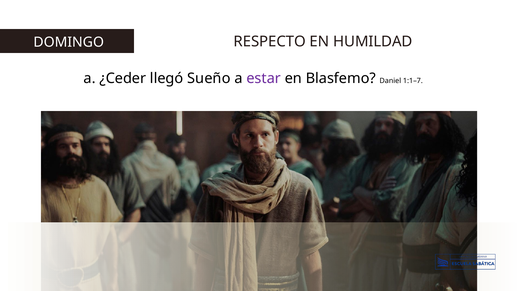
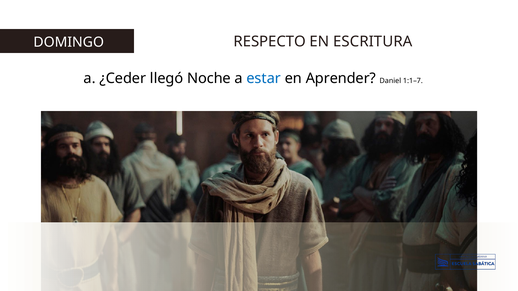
HUMILDAD: HUMILDAD -> ESCRITURA (373, 42)
Sueño: Sueño -> Noche (209, 79)
estar colour: purple -> blue (264, 79)
Blasfemo: Blasfemo -> Aprender (341, 79)
